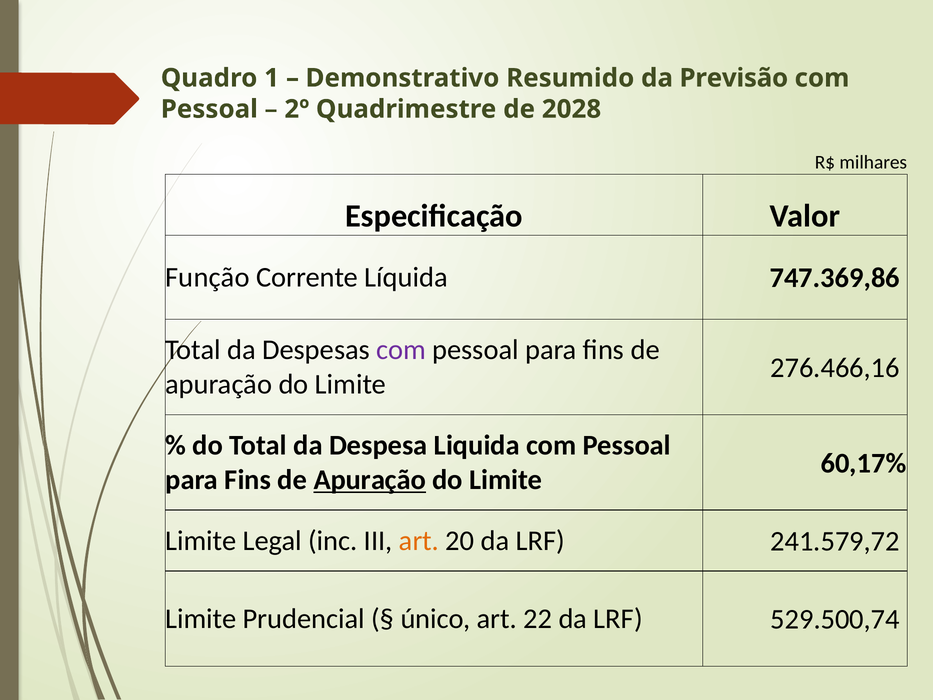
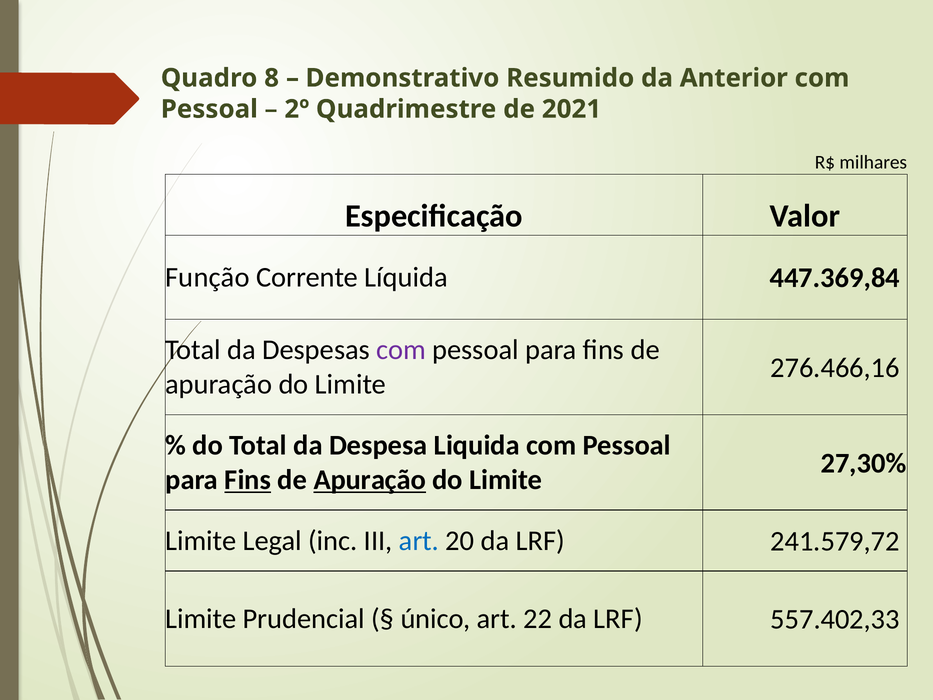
1: 1 -> 8 (272, 78)
Previsão: Previsão -> Anterior (734, 78)
2028: 2028 -> 2021 (571, 109)
747.369,86: 747.369,86 -> 447.369,84 (835, 278)
60,17%: 60,17% -> 27,30% (863, 463)
Fins underline: none -> present (248, 480)
art colour: orange -> blue (419, 541)
529.500,74: 529.500,74 -> 557.402,33 (835, 619)
